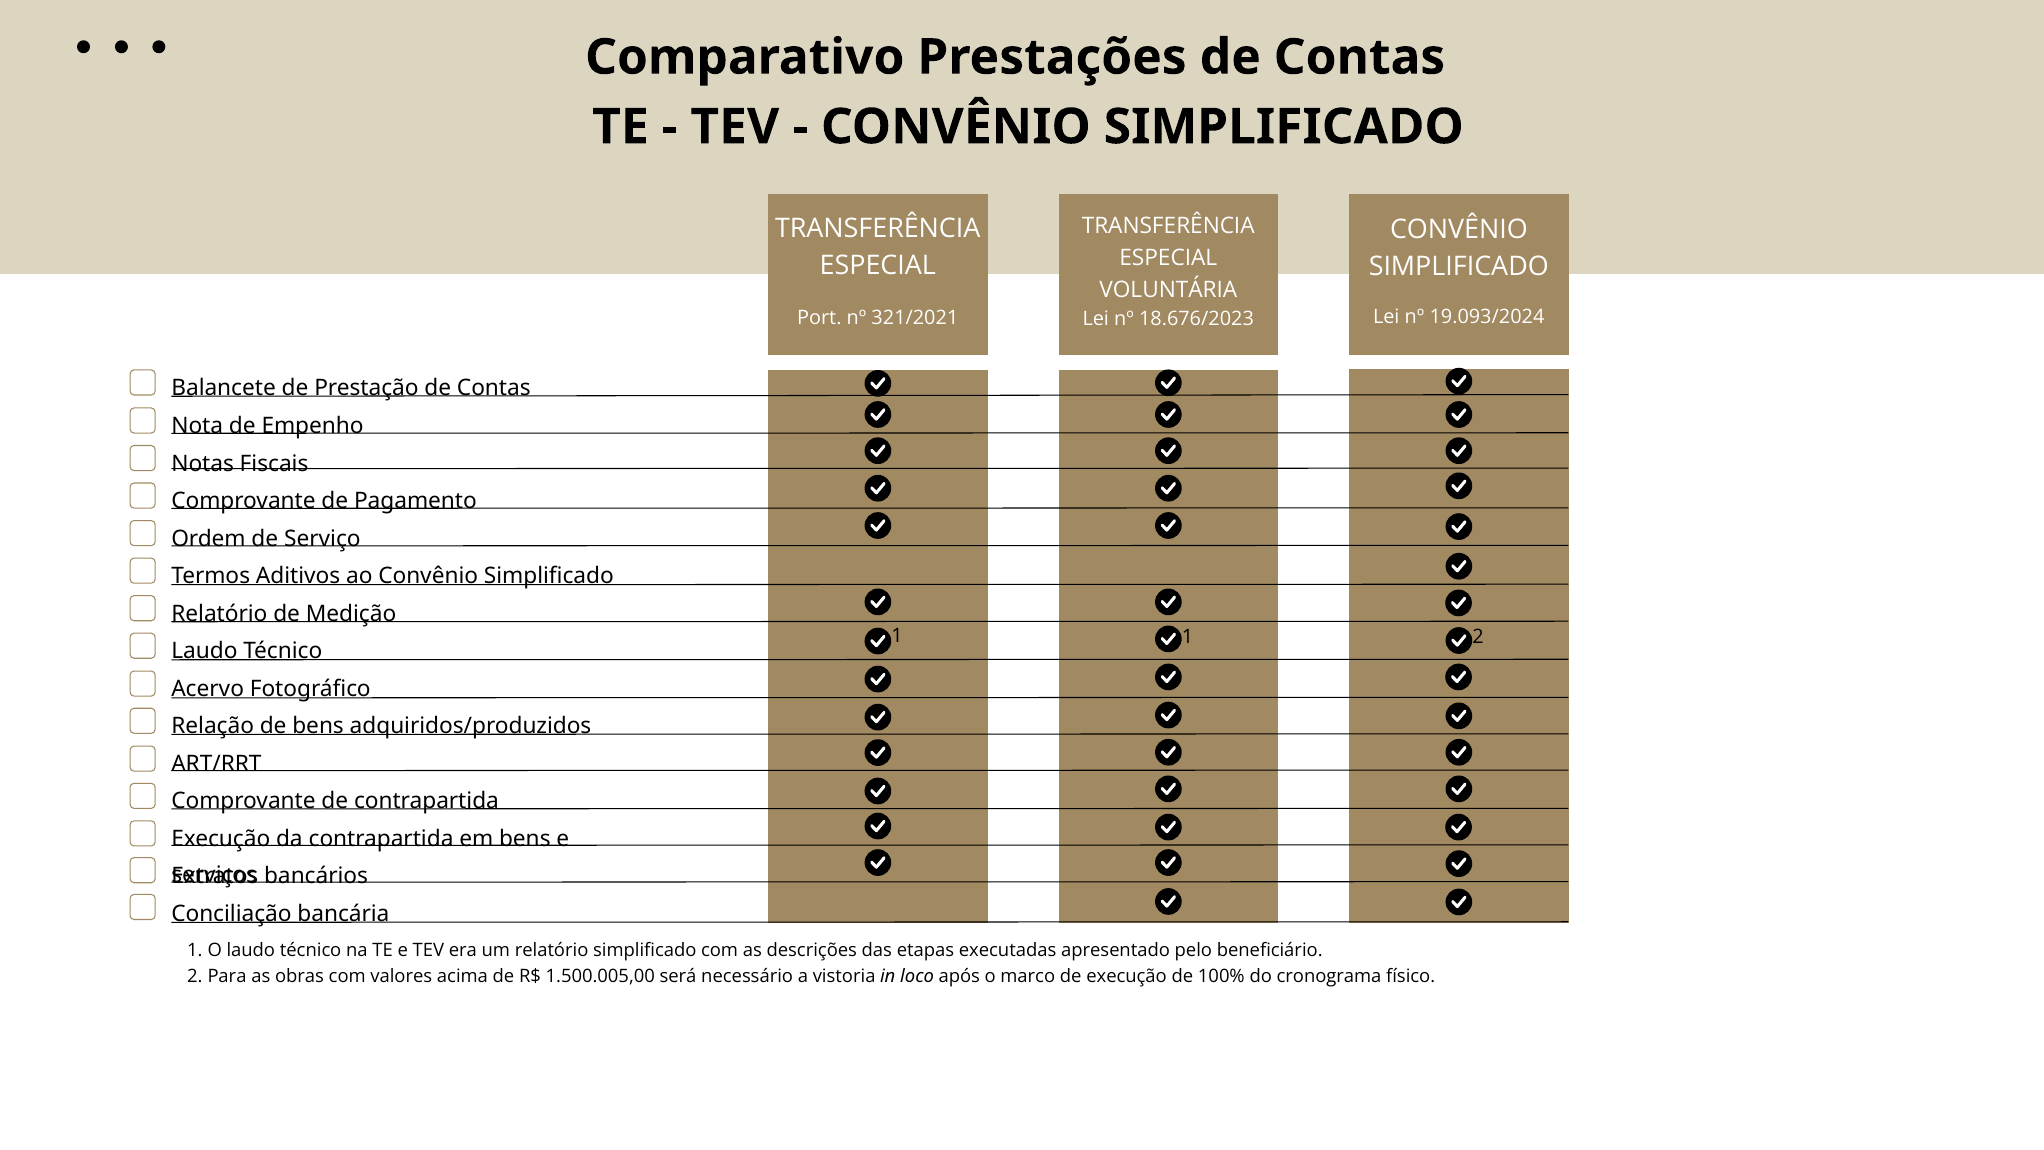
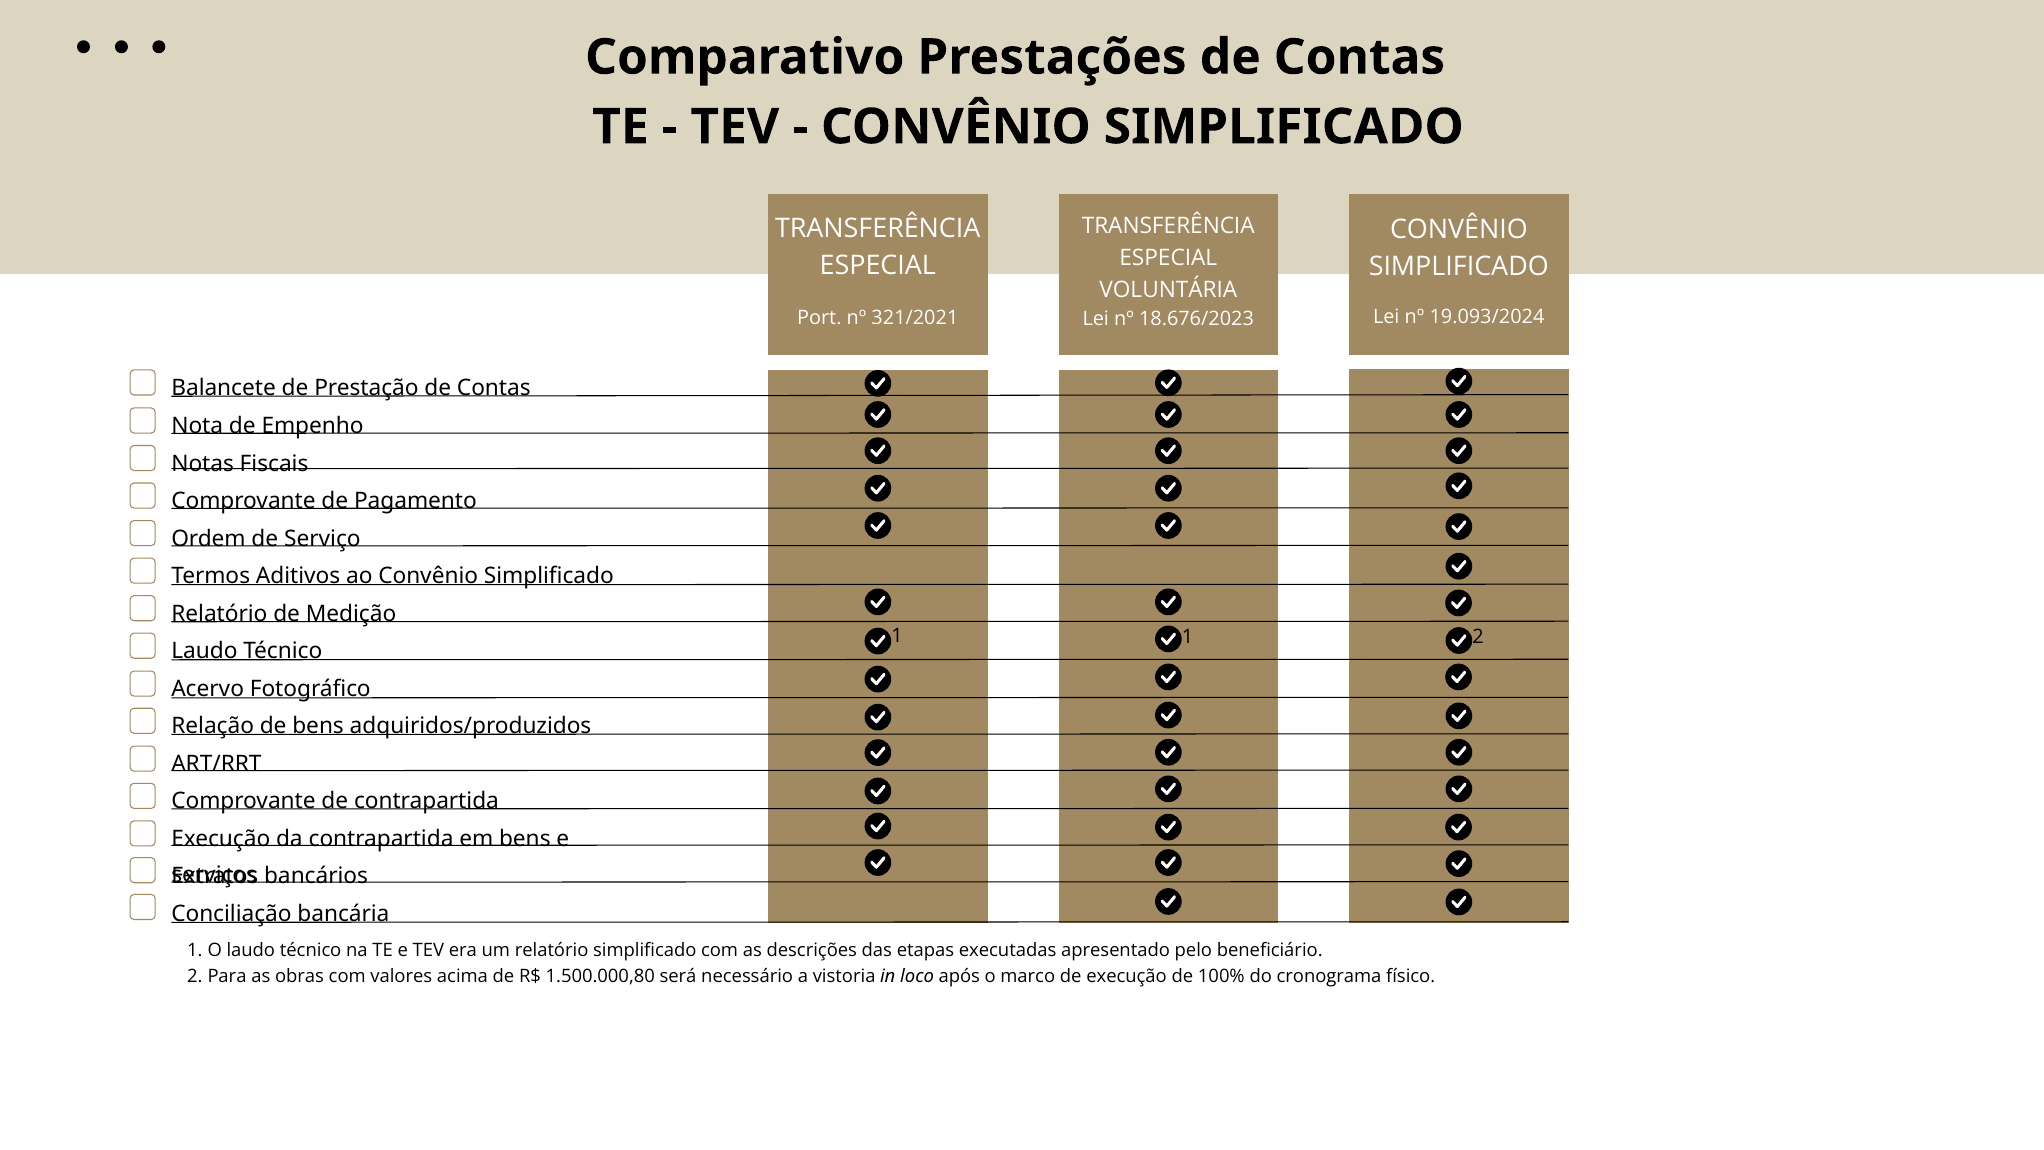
1.500.005,00: 1.500.005,00 -> 1.500.000,80 (600, 976)
